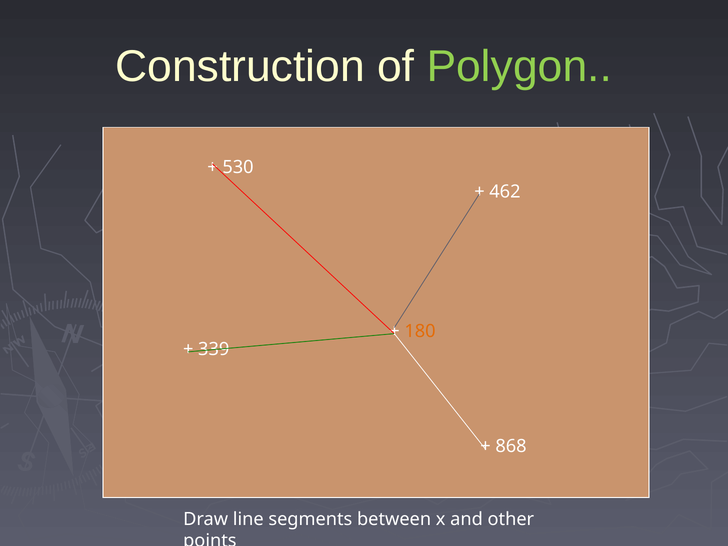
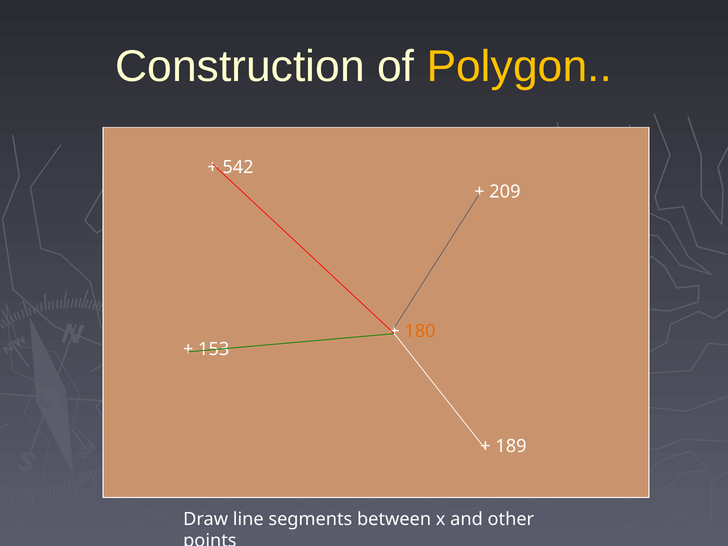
Polygon colour: light green -> yellow (519, 67)
530: 530 -> 542 (238, 167)
462: 462 -> 209 (505, 192)
339: 339 -> 153 (214, 349)
868: 868 -> 189 (511, 446)
